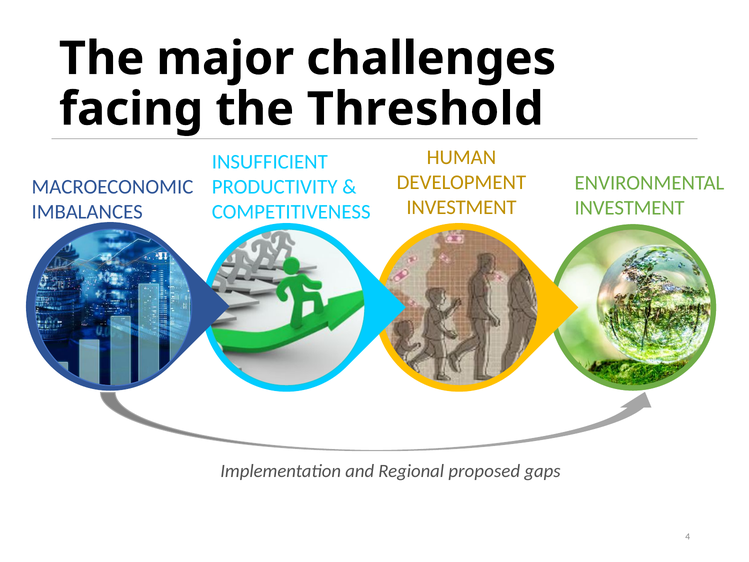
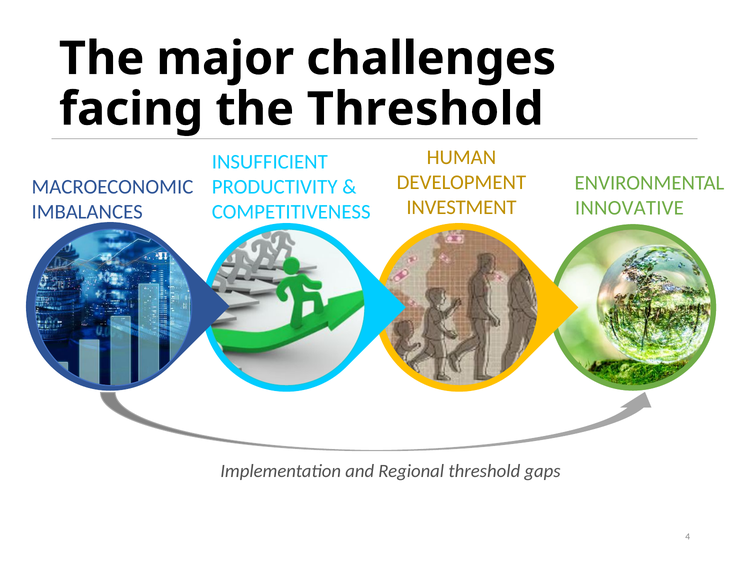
INVESTMENT: INVESTMENT -> INNOVATIVE (629, 208)
Regional proposed: proposed -> threshold (484, 471)
